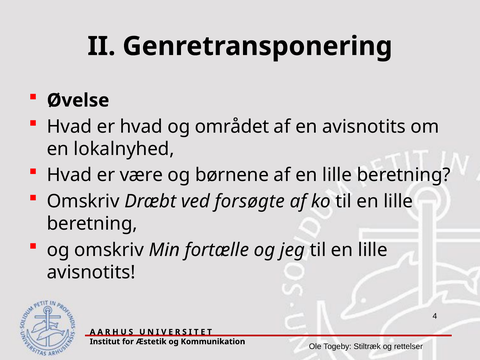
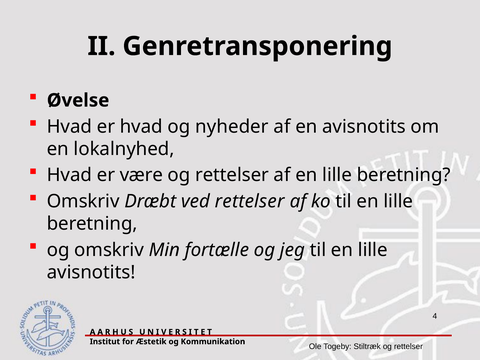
området: området -> nyheder (232, 127)
børnene: børnene -> rettelser (232, 175)
ved forsøgte: forsøgte -> rettelser (250, 201)
